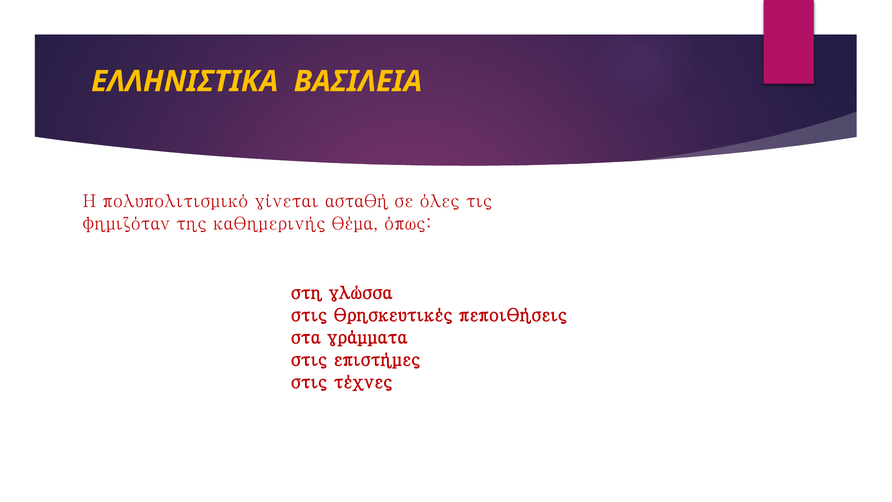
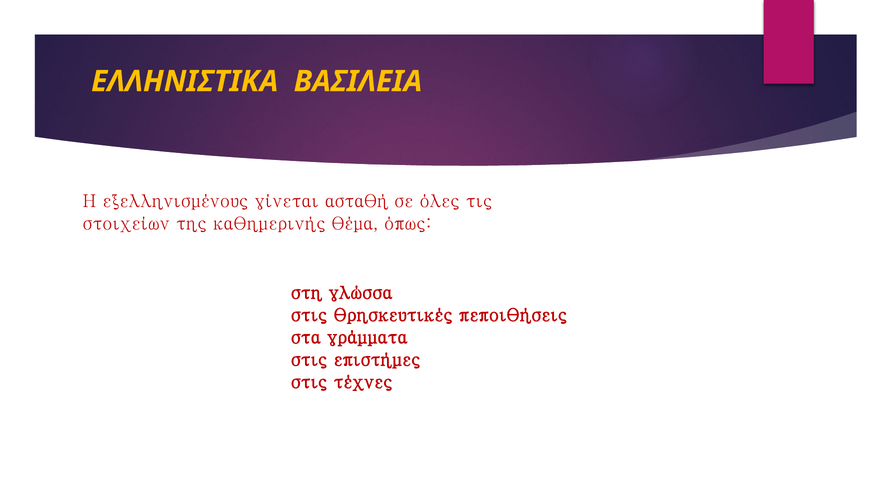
πολυπολιτισμικό: πολυπολιτισμικό -> εξελληνισμένους (175, 201)
φημιζόταν: φημιζόταν -> στοιχείων (126, 223)
